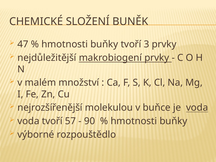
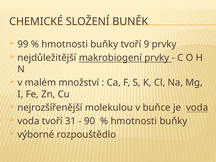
47: 47 -> 99 (23, 44)
3: 3 -> 9 (146, 44)
57: 57 -> 31 (70, 121)
